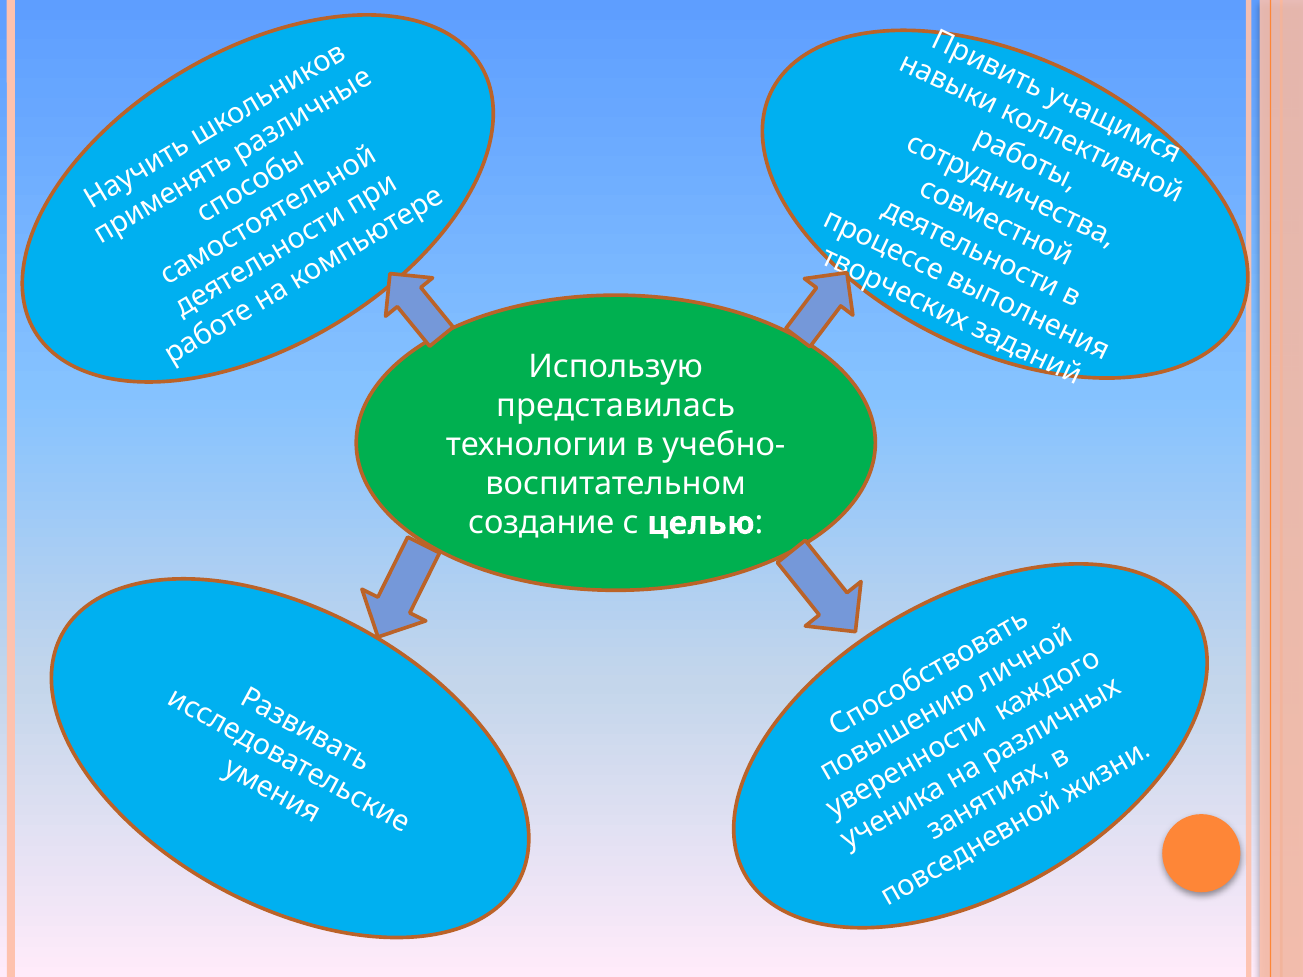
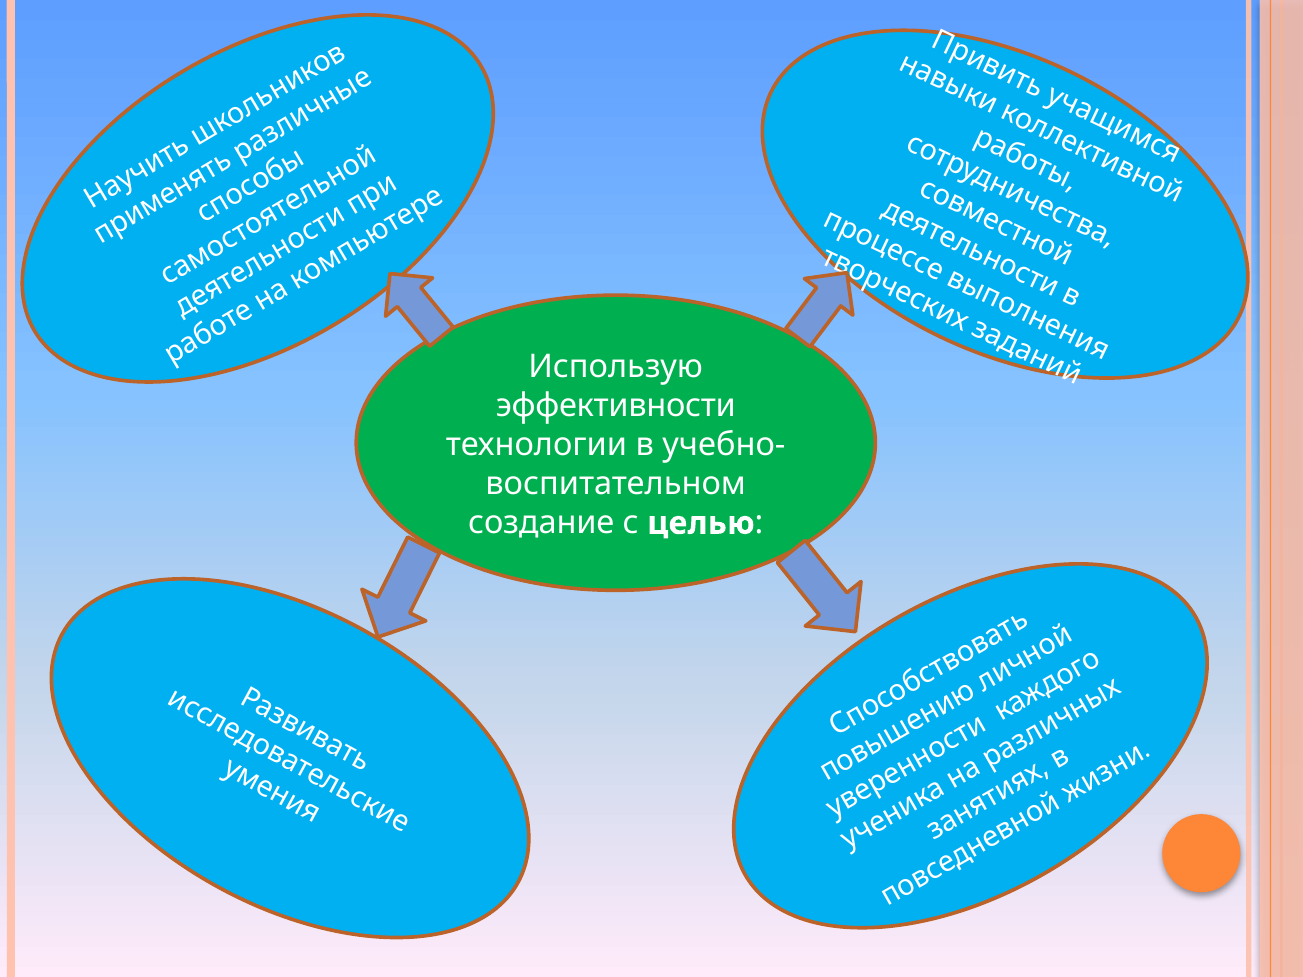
представилась: представилась -> эффективности (616, 406)
